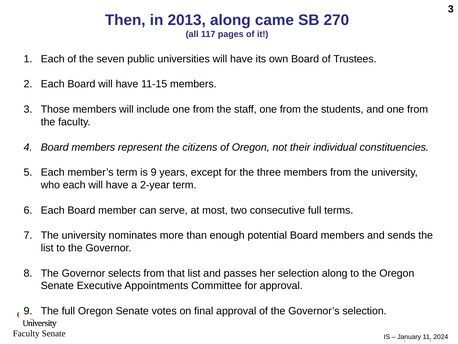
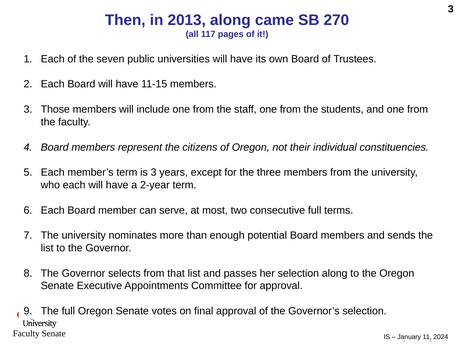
is 9: 9 -> 3 (154, 172)
